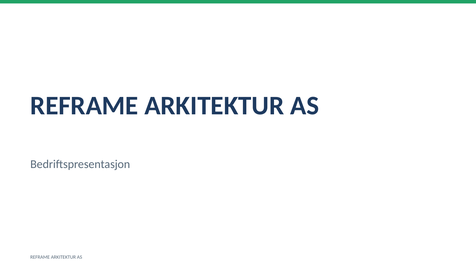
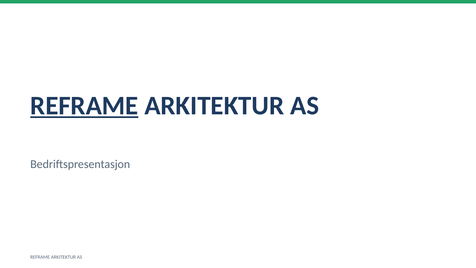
REFRAME underline: none -> present (84, 106)
